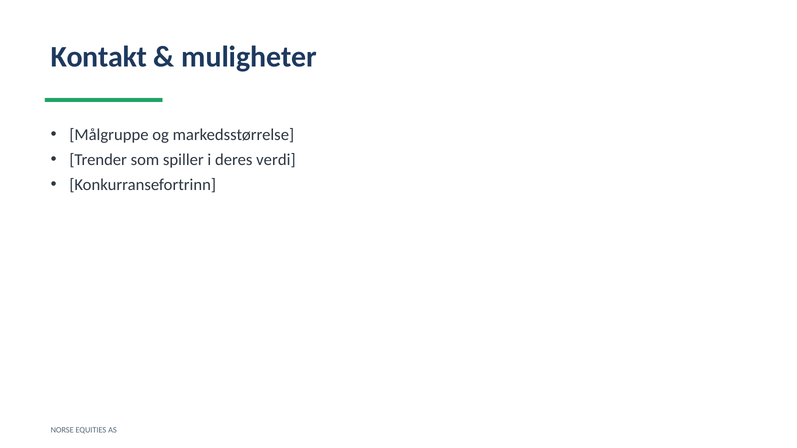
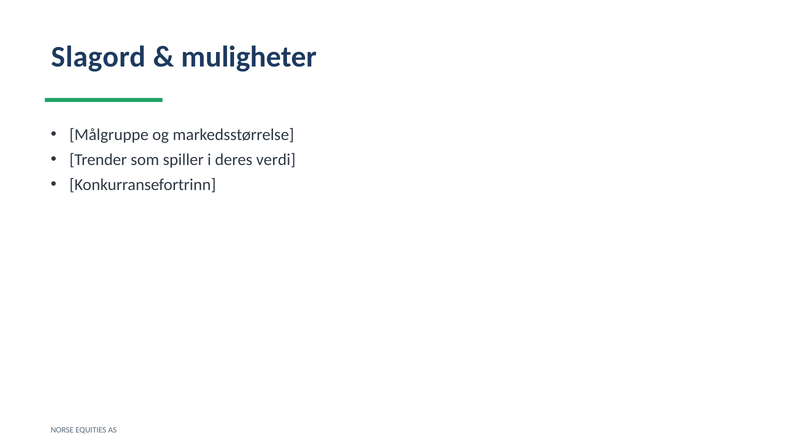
Kontakt: Kontakt -> Slagord (99, 57)
